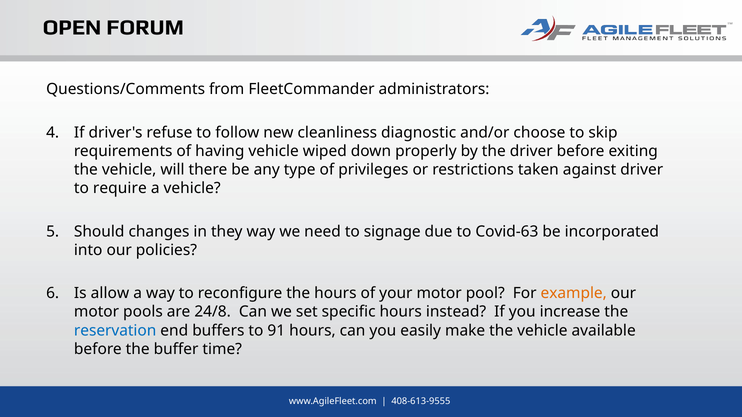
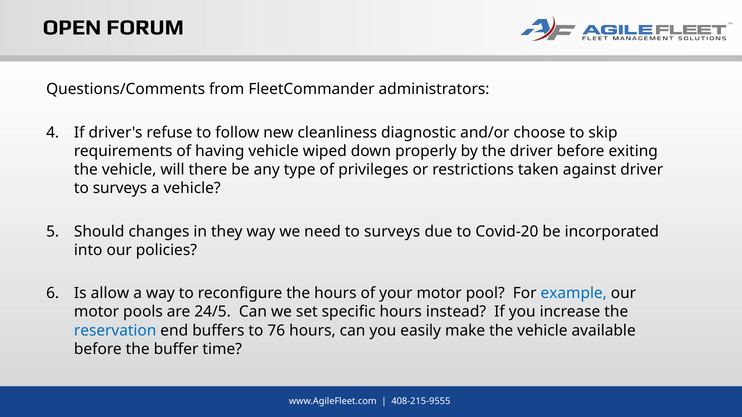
require: require -> surveys (120, 188)
need to signage: signage -> surveys (392, 232)
Covid-63: Covid-63 -> Covid-20 (507, 232)
example colour: orange -> blue (574, 294)
24/8: 24/8 -> 24/5 (213, 312)
91: 91 -> 76 (276, 331)
408-613-9555: 408-613-9555 -> 408-215-9555 (421, 401)
